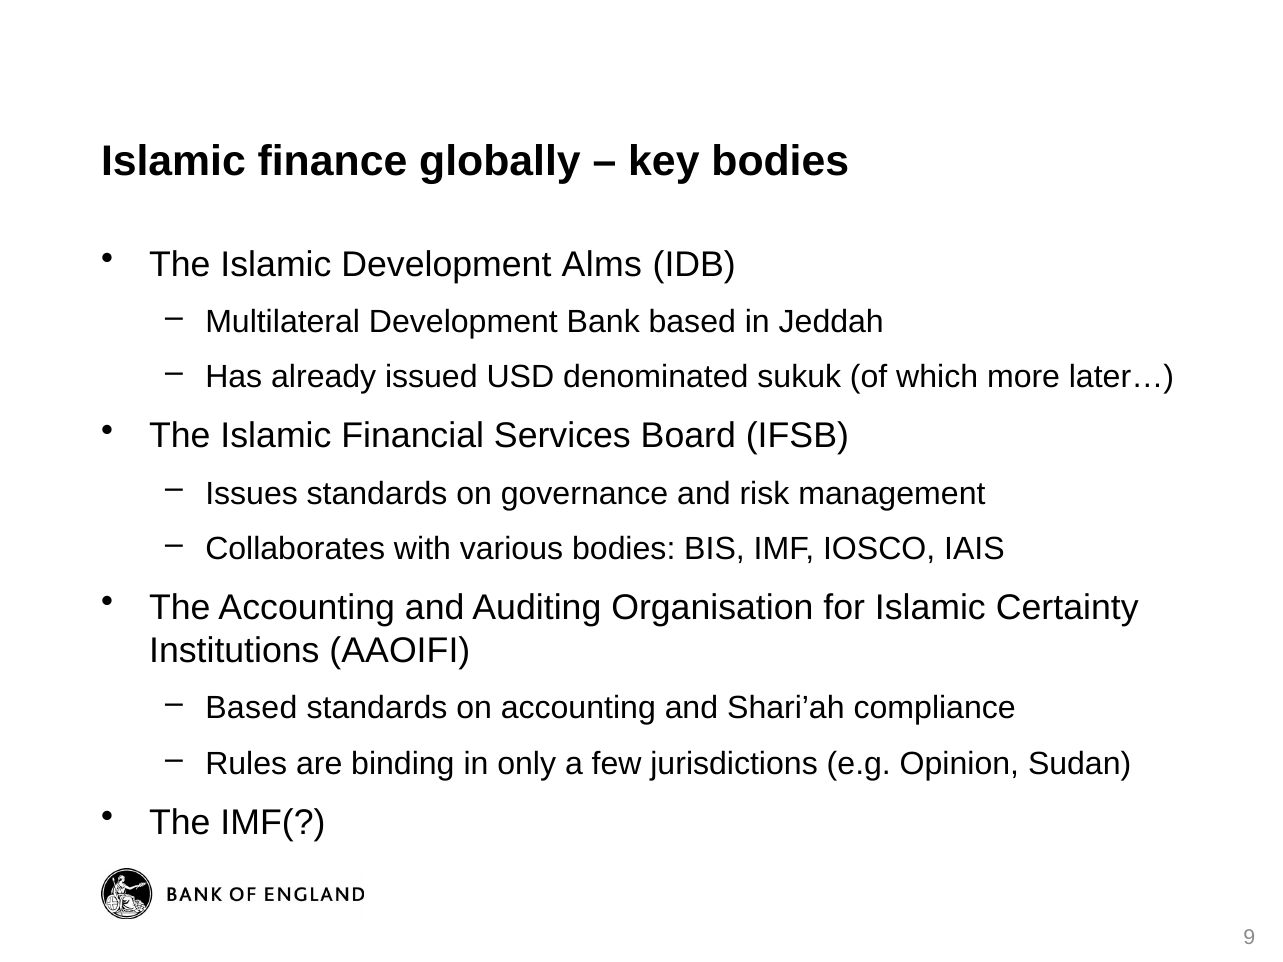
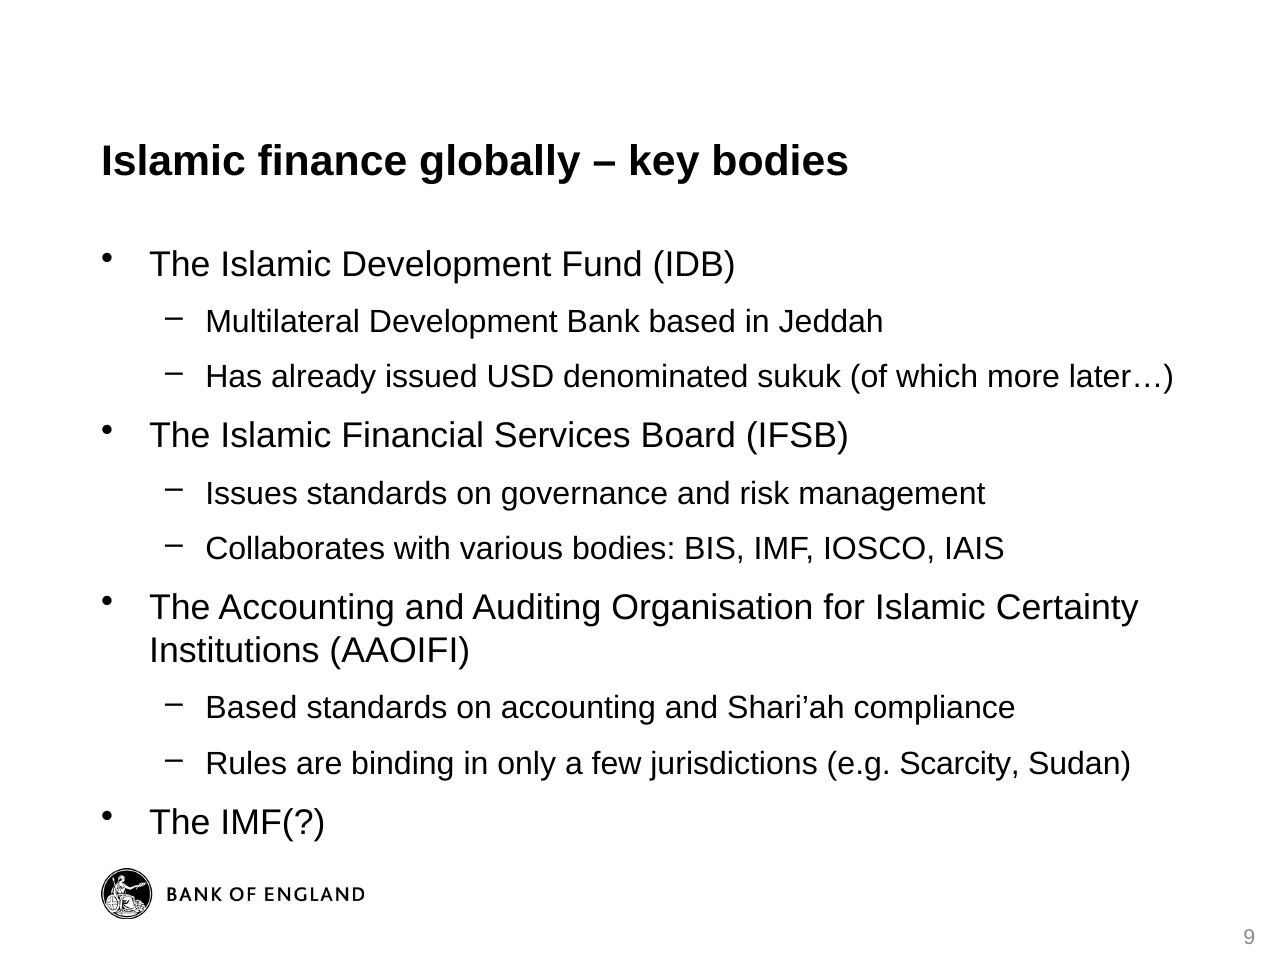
Alms: Alms -> Fund (602, 264)
Opinion: Opinion -> Scarcity (960, 764)
